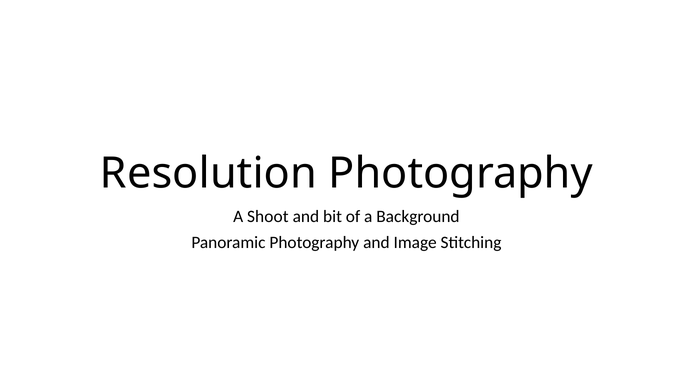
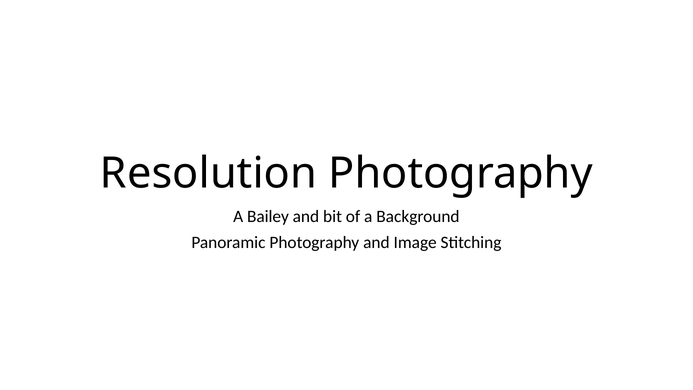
Shoot: Shoot -> Bailey (268, 217)
